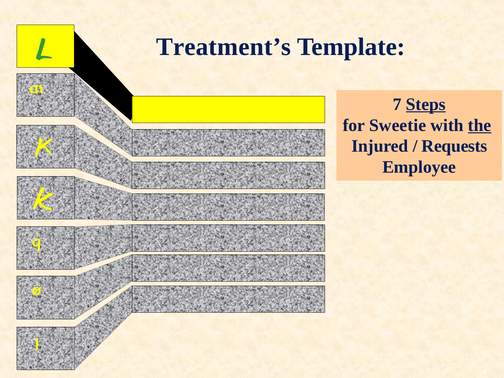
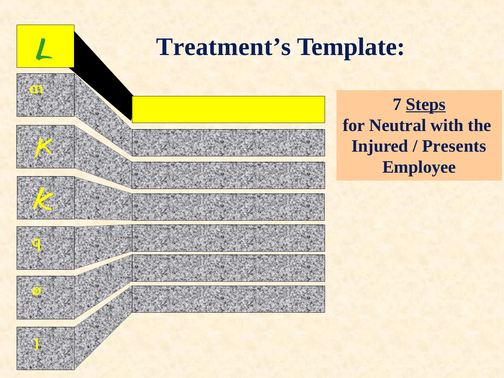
Sweetie: Sweetie -> Neutral (398, 125)
the underline: present -> none (480, 125)
Requests: Requests -> Presents (454, 146)
